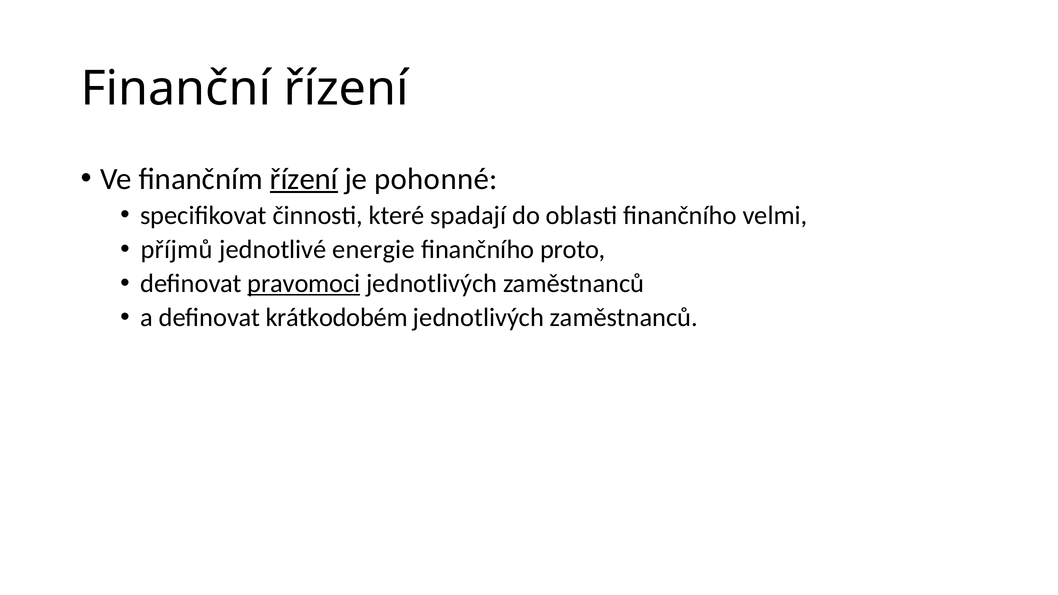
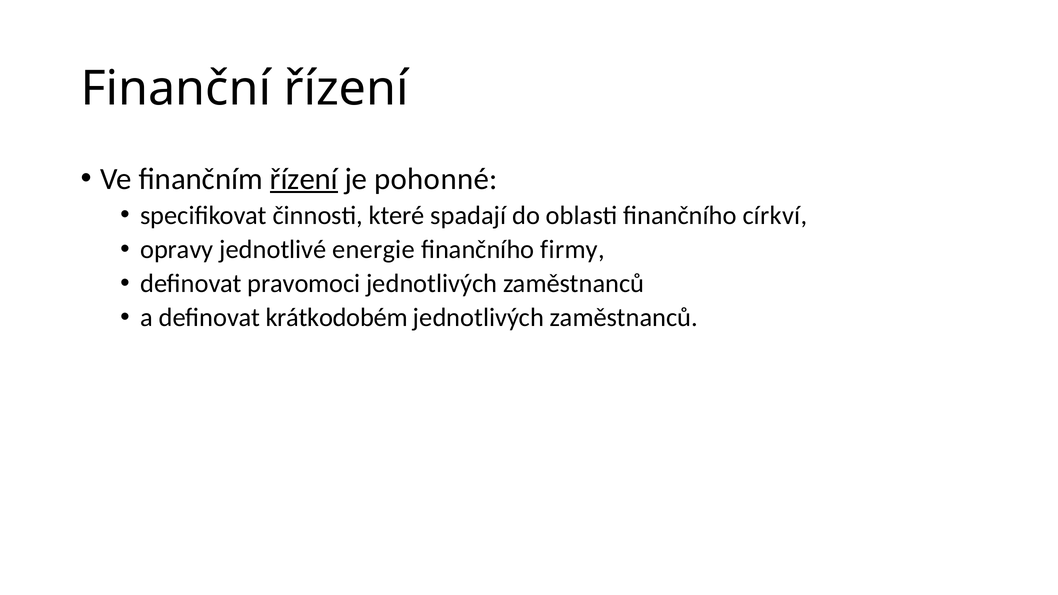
velmi: velmi -> církví (775, 215)
příjmů: příjmů -> opravy (177, 249)
proto: proto -> firmy (573, 249)
pravomoci underline: present -> none (304, 283)
